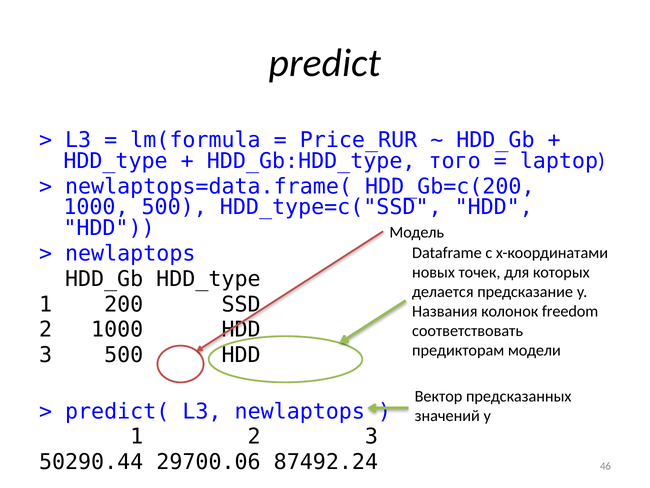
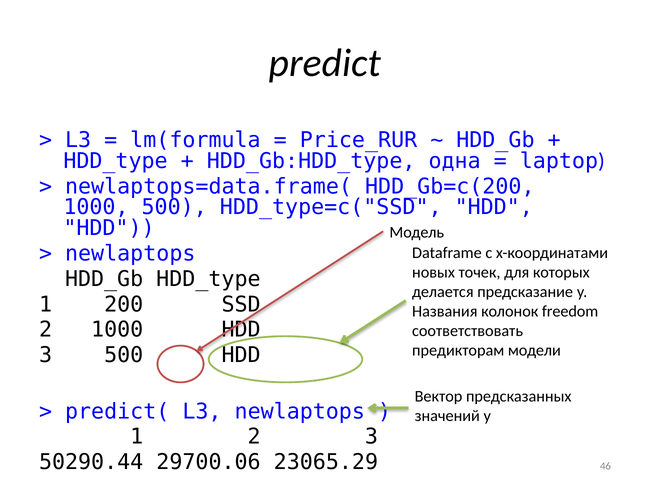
того: того -> одна (455, 161)
87492.24: 87492.24 -> 23065.29 (326, 462)
